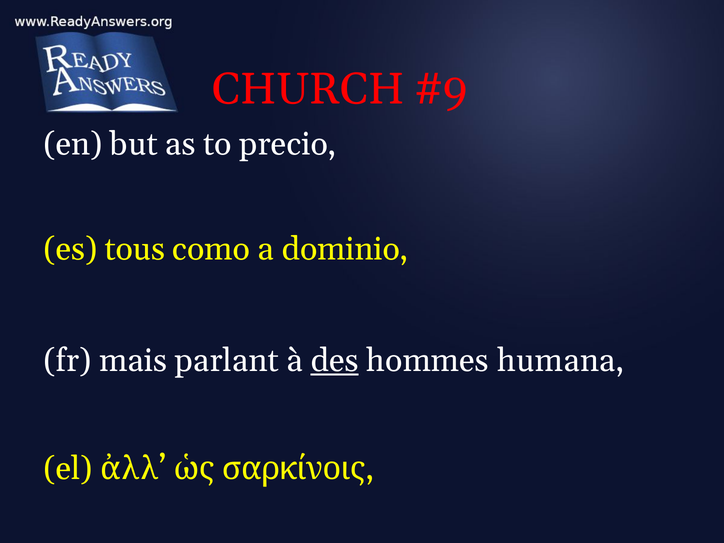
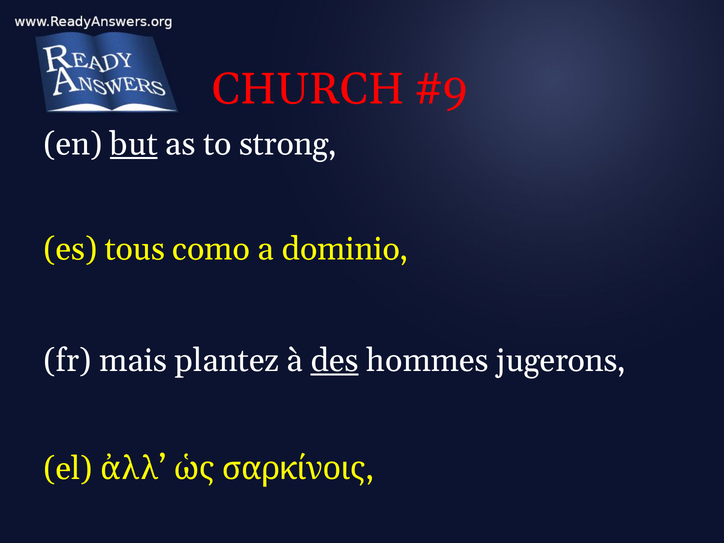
but underline: none -> present (134, 144)
precio: precio -> strong (288, 144)
parlant: parlant -> plantez (227, 361)
humana: humana -> jugerons (561, 361)
